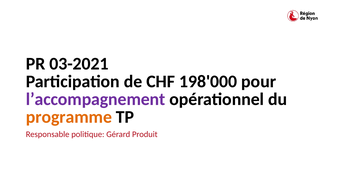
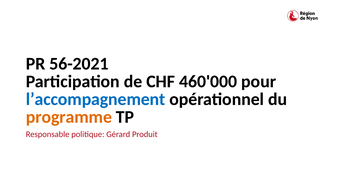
03-2021: 03-2021 -> 56-2021 (79, 64)
198'000: 198'000 -> 460'000 (208, 81)
l’accompagnement colour: purple -> blue (96, 99)
